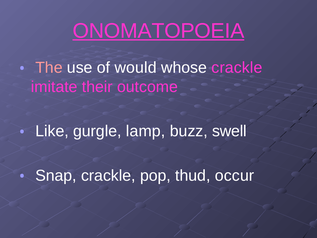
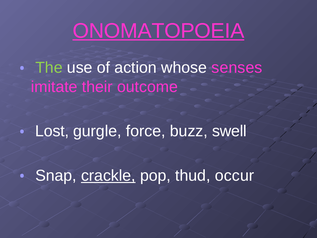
The colour: pink -> light green (49, 68)
would: would -> action (136, 68)
whose crackle: crackle -> senses (237, 68)
Like: Like -> Lost (52, 131)
lamp: lamp -> force (146, 131)
crackle underline: none -> present (108, 175)
